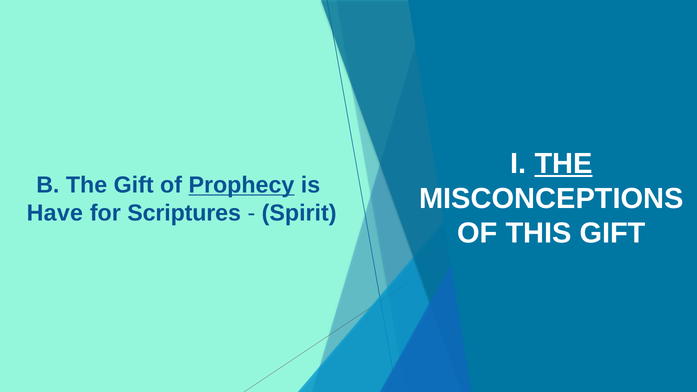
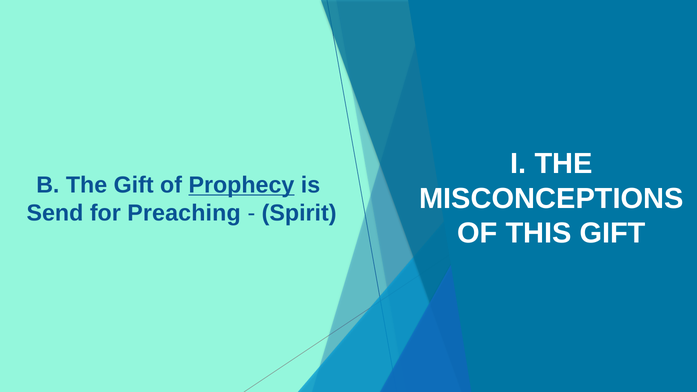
THE underline: present -> none (564, 164)
Have: Have -> Send (55, 213)
Scriptures: Scriptures -> Preaching (184, 213)
